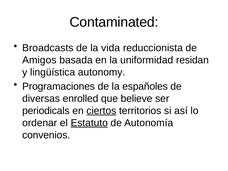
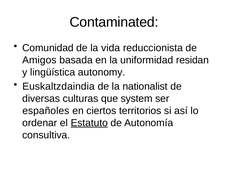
Broadcasts: Broadcasts -> Comunidad (48, 48)
Programaciones: Programaciones -> Euskaltzdaindia (59, 86)
españoles: españoles -> nationalist (145, 86)
enrolled: enrolled -> culturas (81, 99)
believe: believe -> system (137, 99)
periodicals: periodicals -> españoles (46, 111)
ciertos underline: present -> none (101, 111)
convenios: convenios -> consultiva (46, 135)
